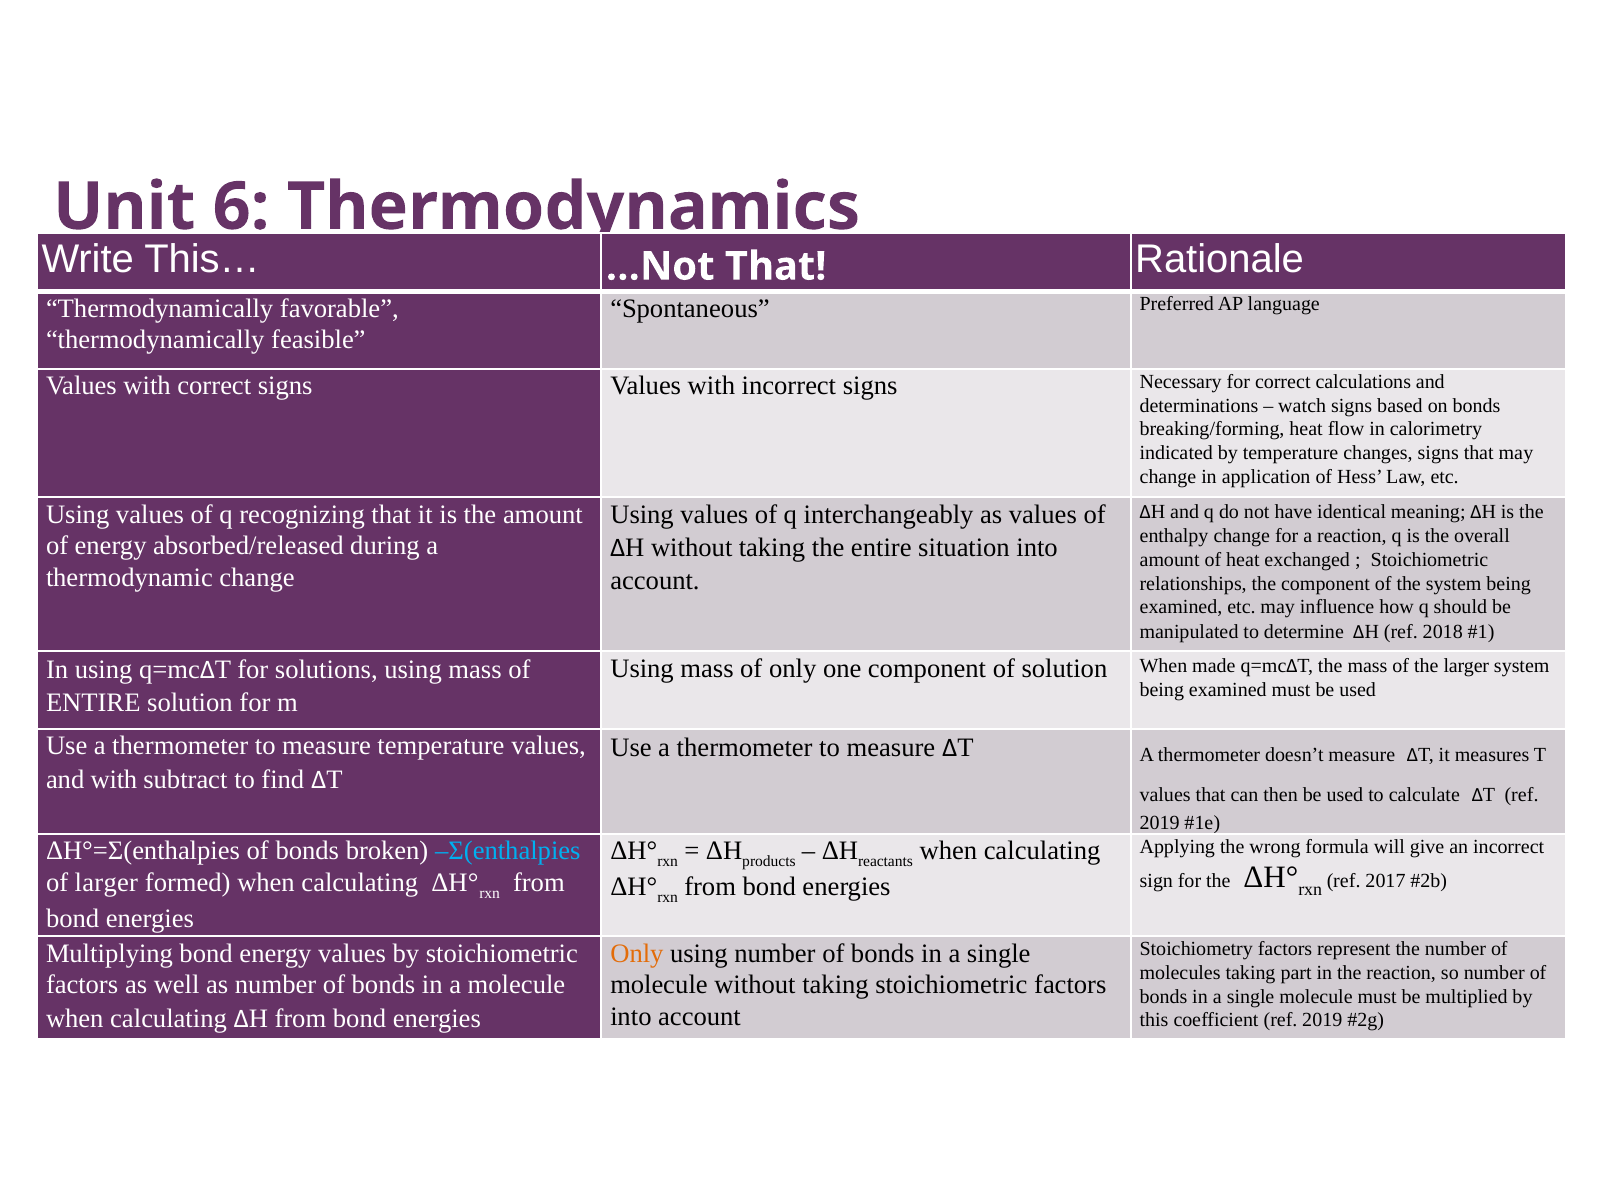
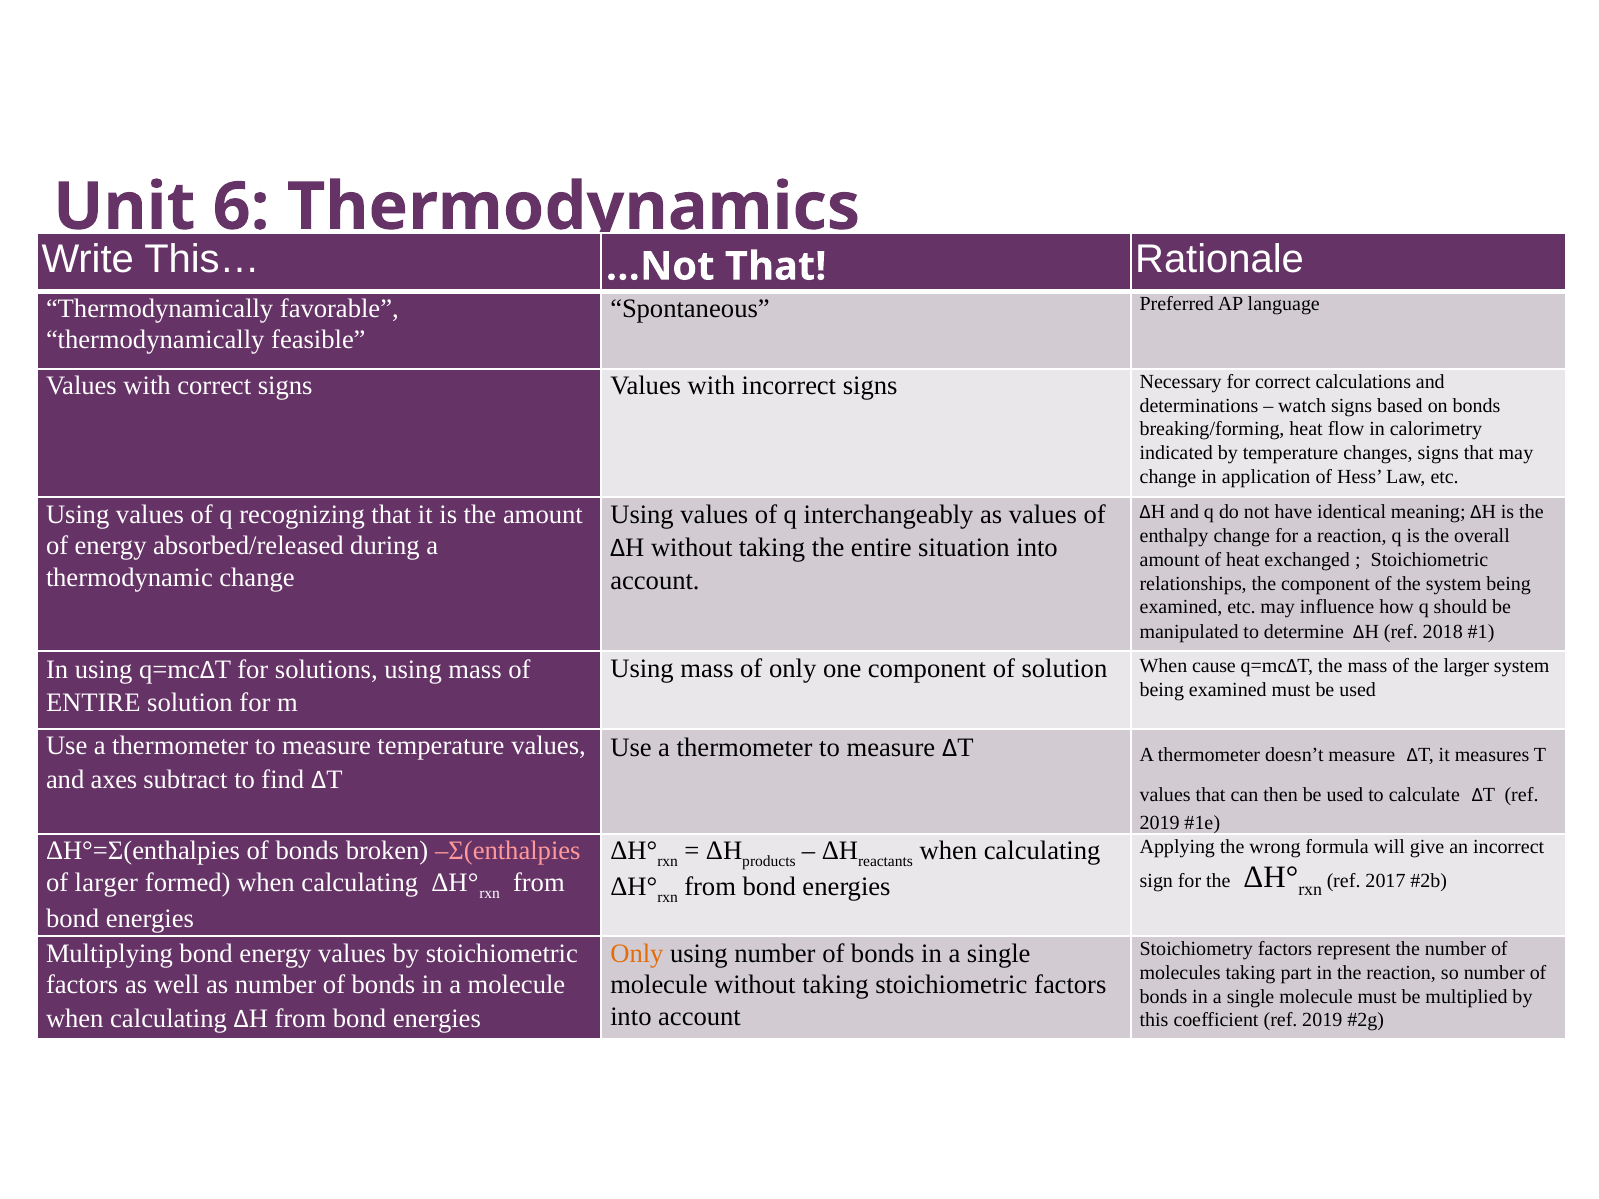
made: made -> cause (1214, 666)
and with: with -> axes (114, 780)
Σ(enthalpies colour: light blue -> pink (508, 851)
